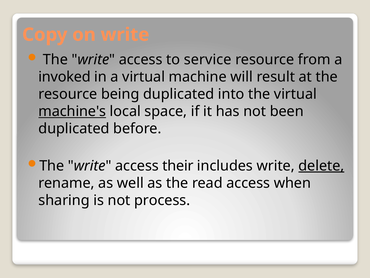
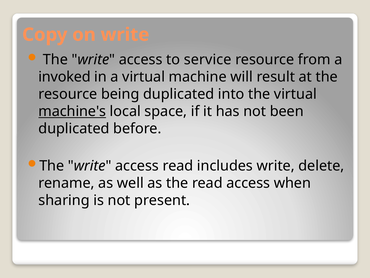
access their: their -> read (178, 166)
delete underline: present -> none (321, 166)
process: process -> present (162, 200)
